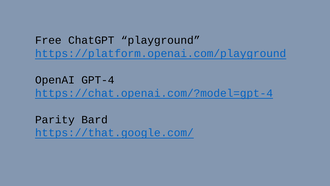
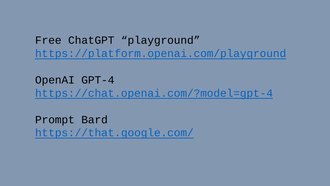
Parity: Parity -> Prompt (55, 119)
